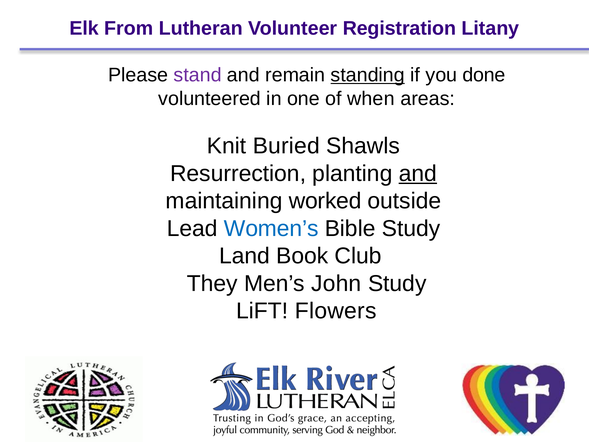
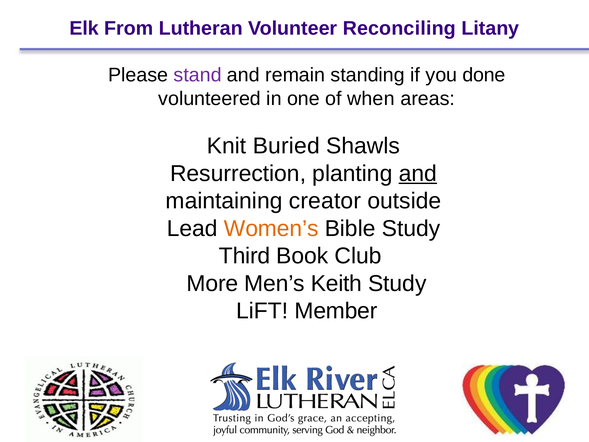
Registration: Registration -> Reconciling (399, 28)
standing underline: present -> none (368, 75)
worked: worked -> creator (325, 201)
Women’s colour: blue -> orange (271, 228)
Land: Land -> Third (245, 256)
They: They -> More (212, 283)
John: John -> Keith (336, 283)
Flowers: Flowers -> Member (336, 311)
